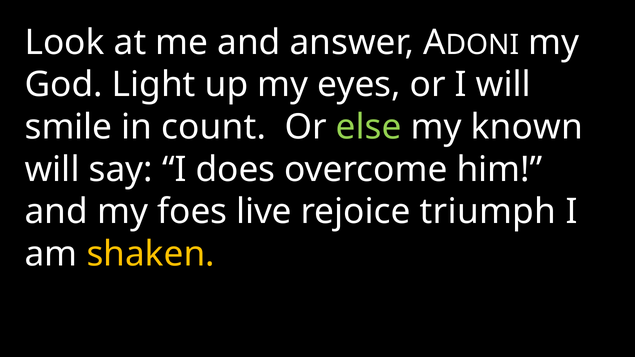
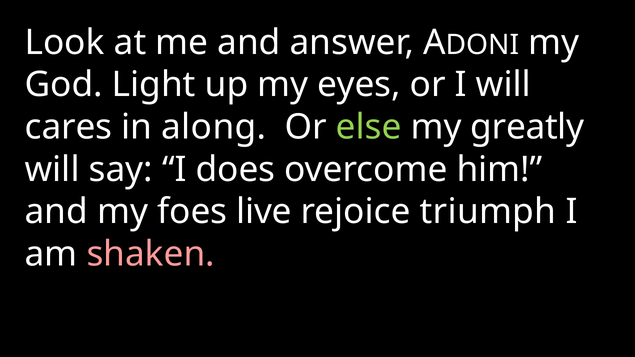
smile: smile -> cares (69, 127)
count: count -> along (214, 127)
known: known -> greatly (527, 127)
shaken colour: yellow -> pink (151, 254)
